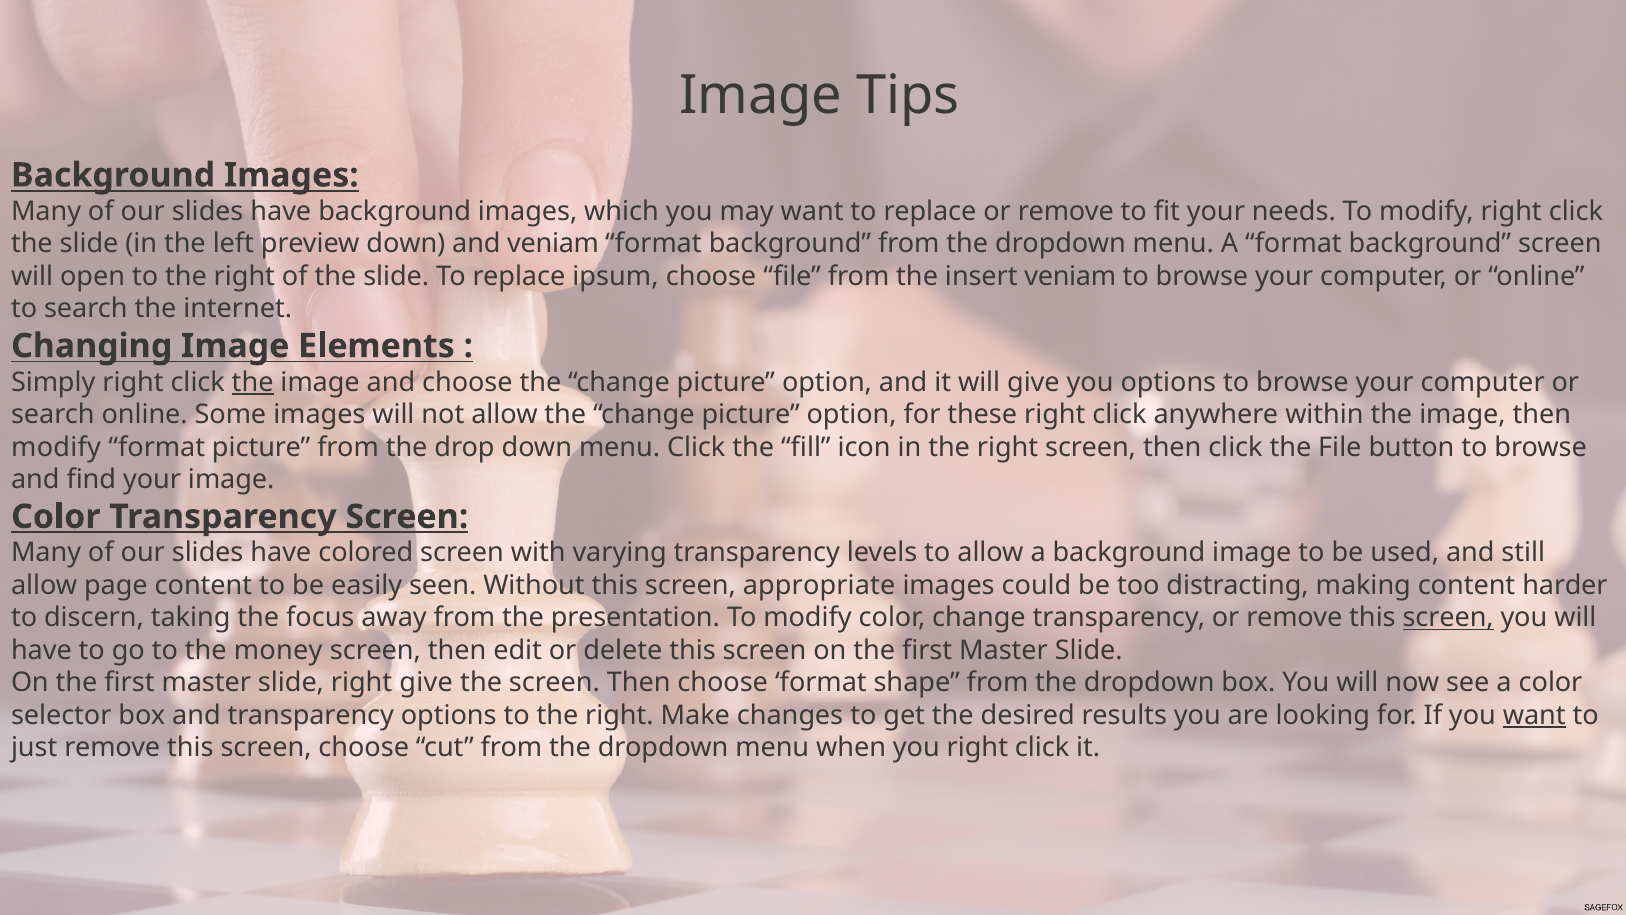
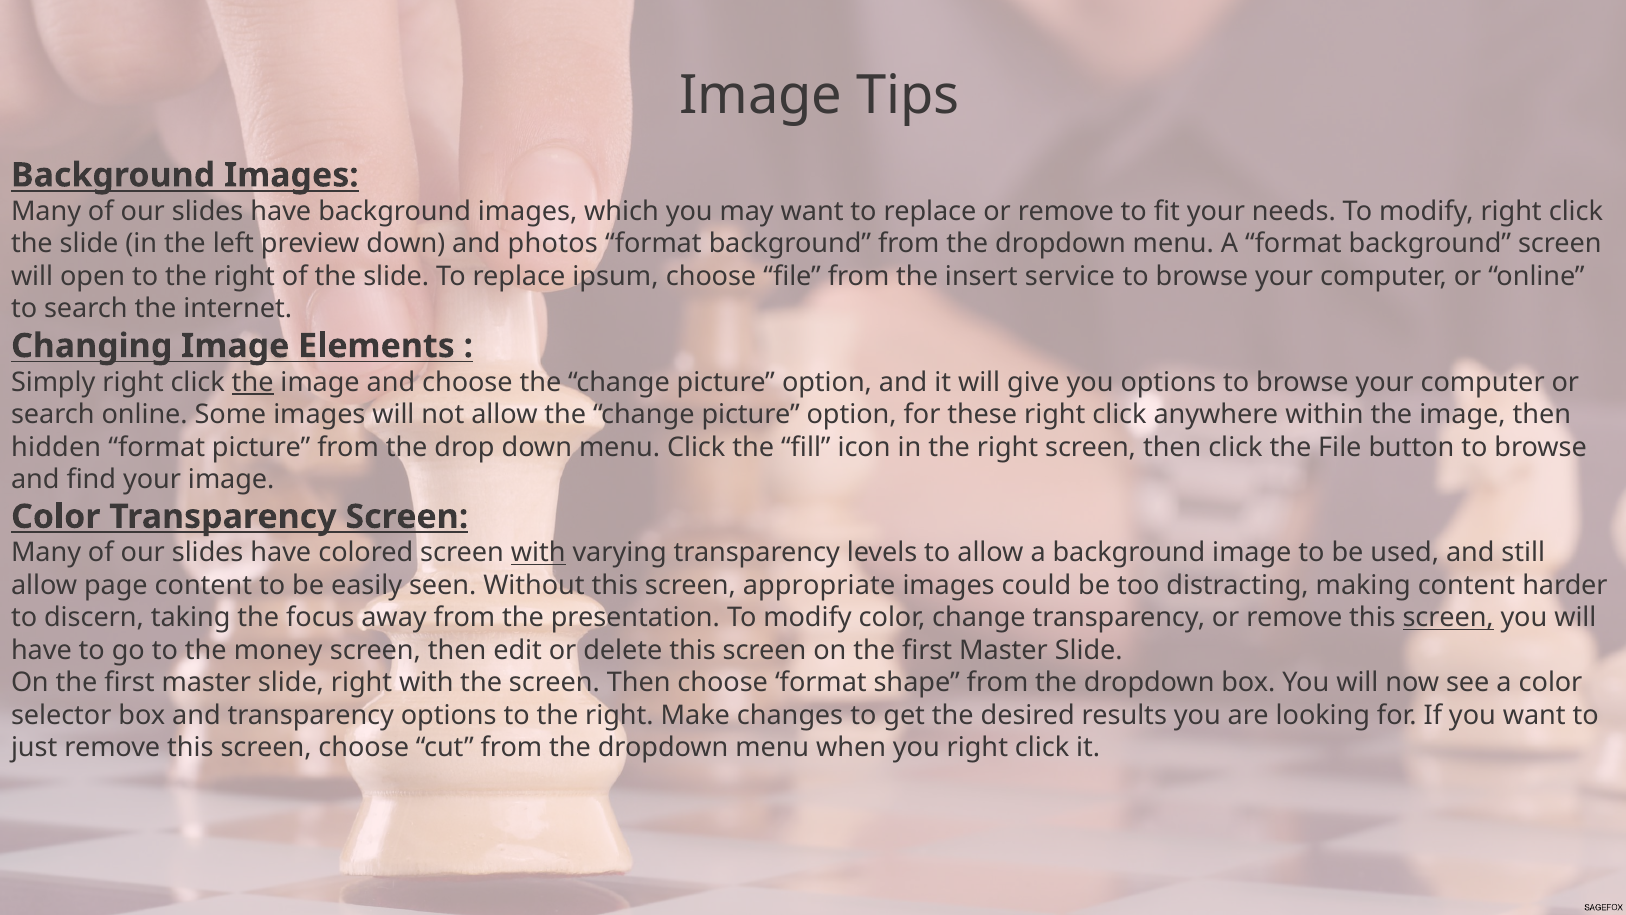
and veniam: veniam -> photos (553, 244)
insert veniam: veniam -> service (1070, 276)
modify: modify -> hidden (56, 447)
with underline: none -> present (538, 553)
right give: give -> with (426, 683)
want underline: present -> none (1534, 715)
